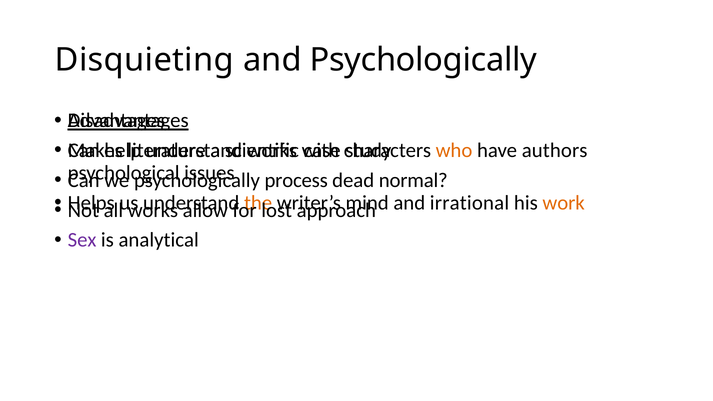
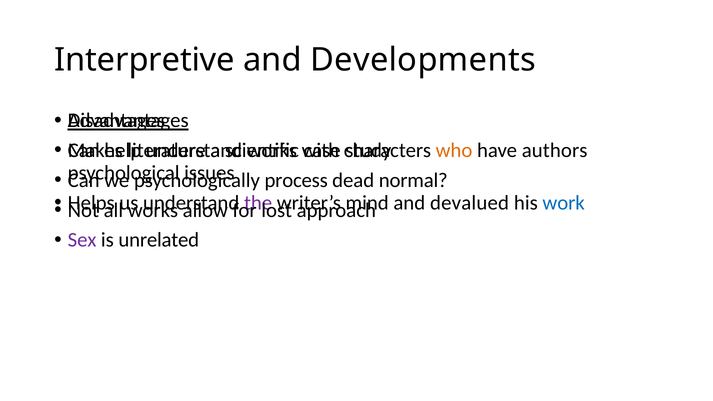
Disquieting: Disquieting -> Interpretive (145, 60)
and Psychologically: Psychologically -> Developments (423, 60)
the colour: orange -> purple (258, 203)
irrational: irrational -> devalued (470, 203)
work colour: orange -> blue (564, 203)
analytical: analytical -> unrelated (159, 240)
